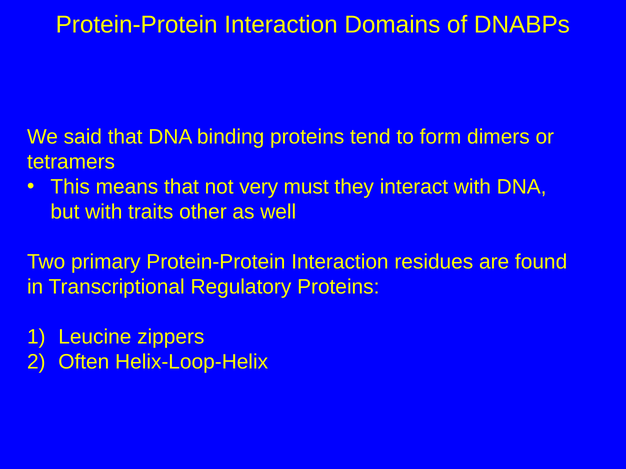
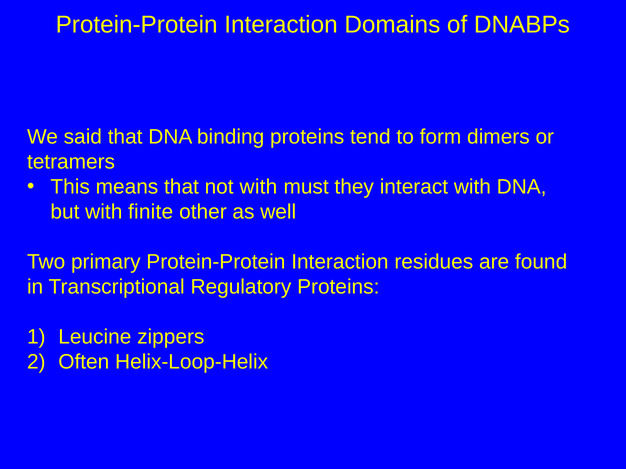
not very: very -> with (258, 187)
traits: traits -> finite (151, 212)
